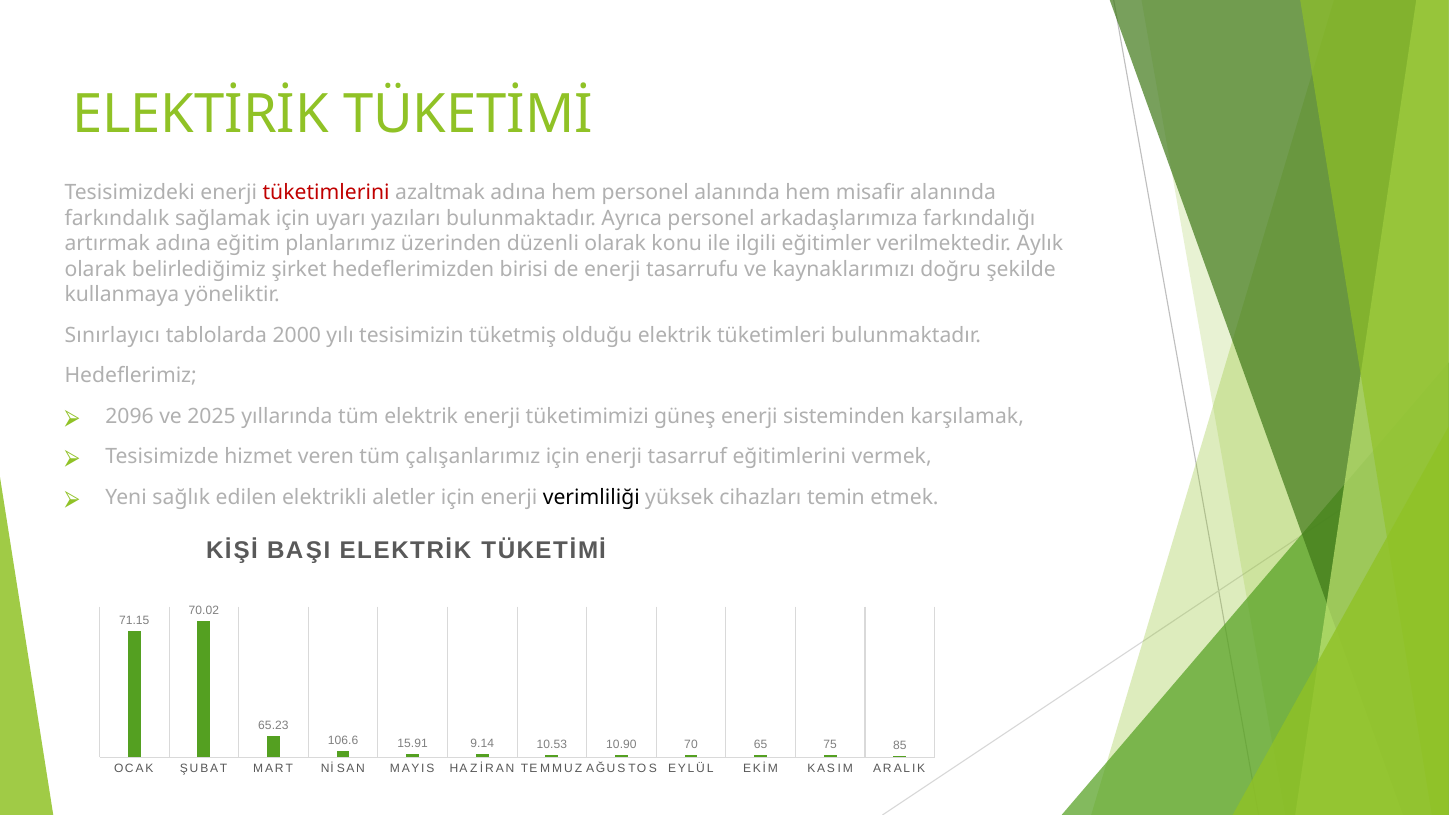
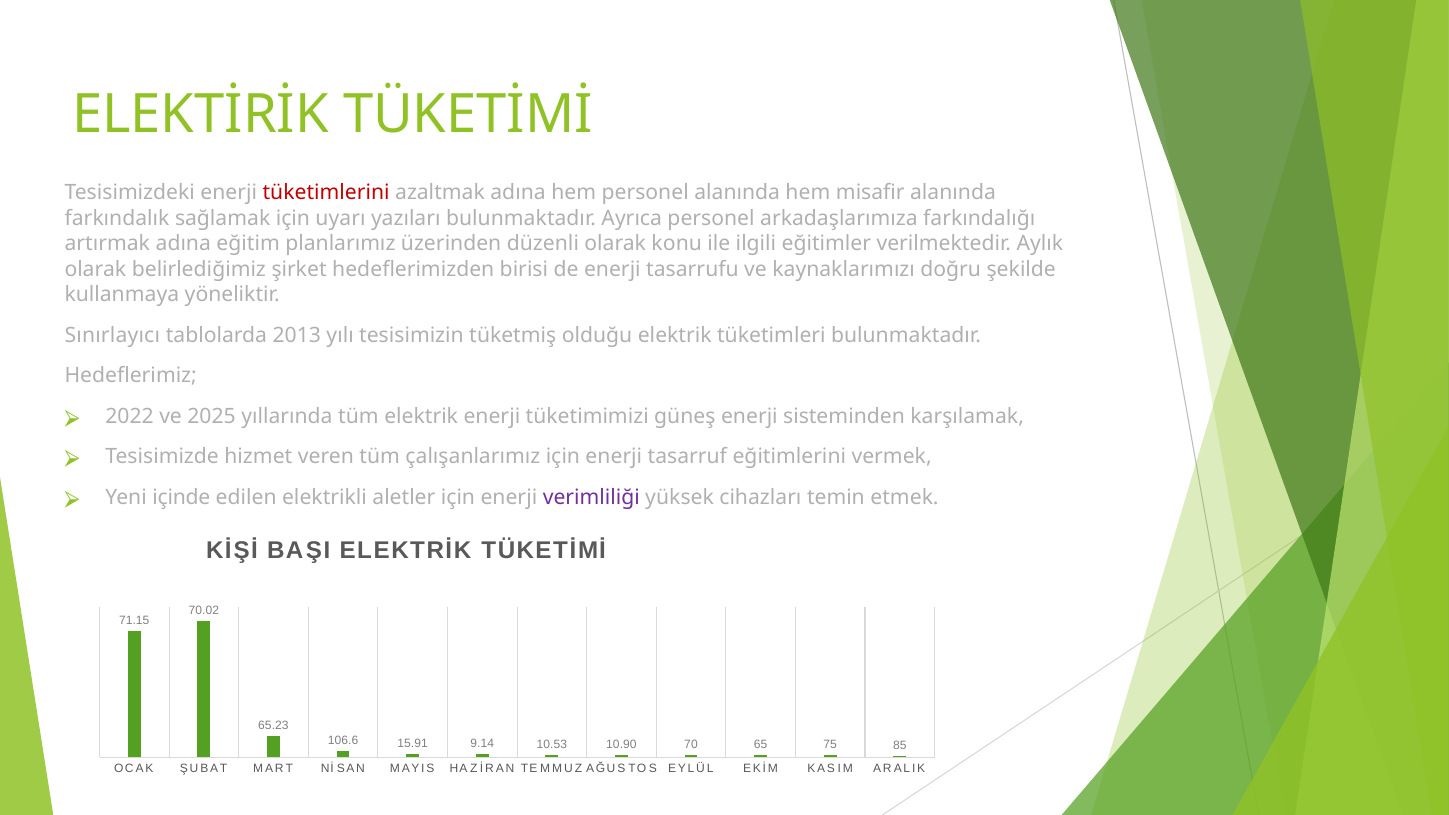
2000: 2000 -> 2013 (297, 335)
2096: 2096 -> 2022 (130, 416)
sağlık: sağlık -> içinde (181, 497)
verimliliği colour: black -> purple (591, 497)
